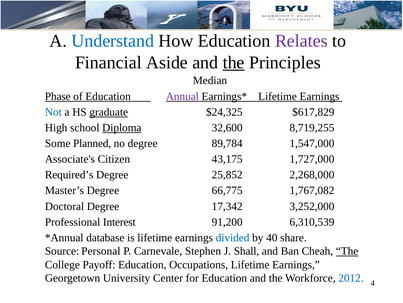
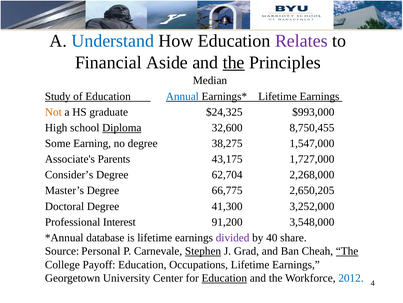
Phase: Phase -> Study (58, 96)
Annual colour: purple -> blue (182, 96)
Not colour: blue -> orange (53, 112)
graduate underline: present -> none (109, 112)
$617,829: $617,829 -> $993,000 (313, 112)
8,719,255: 8,719,255 -> 8,750,455 (312, 127)
Planned: Planned -> Earning (92, 143)
89,784: 89,784 -> 38,275 (227, 143)
Citizen: Citizen -> Parents (114, 159)
Required’s: Required’s -> Consider’s (69, 174)
25,852: 25,852 -> 62,704 (227, 174)
1,767,082: 1,767,082 -> 2,650,205 (312, 190)
17,342: 17,342 -> 41,300 (227, 206)
6,310,539: 6,310,539 -> 3,548,000 (312, 221)
divided colour: blue -> purple (233, 237)
Stephen underline: none -> present (203, 251)
Shall: Shall -> Grad (246, 251)
Education underline: none -> present (224, 277)
